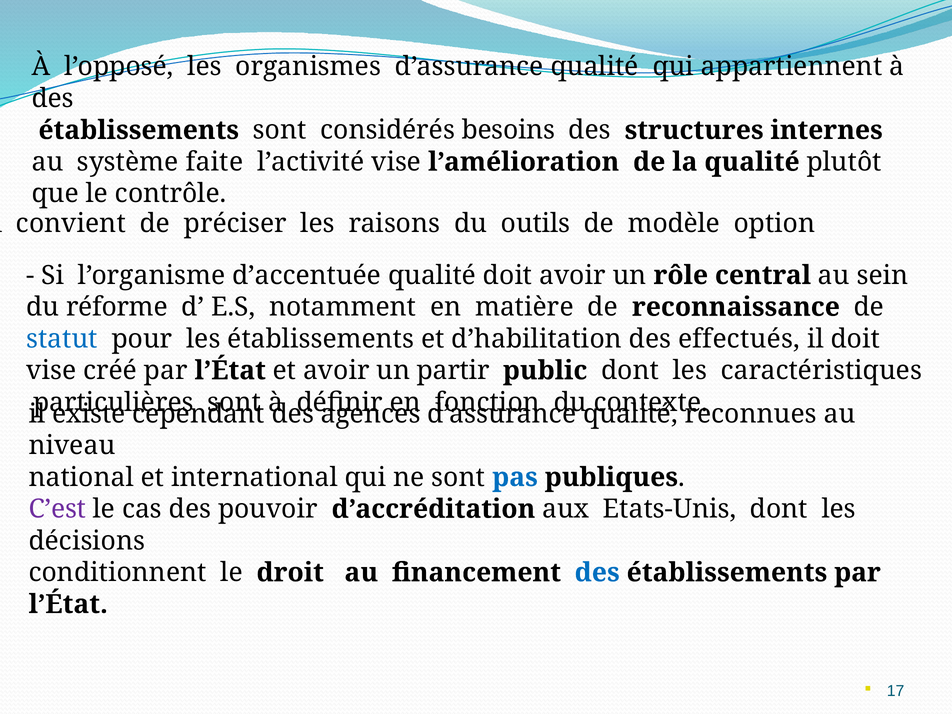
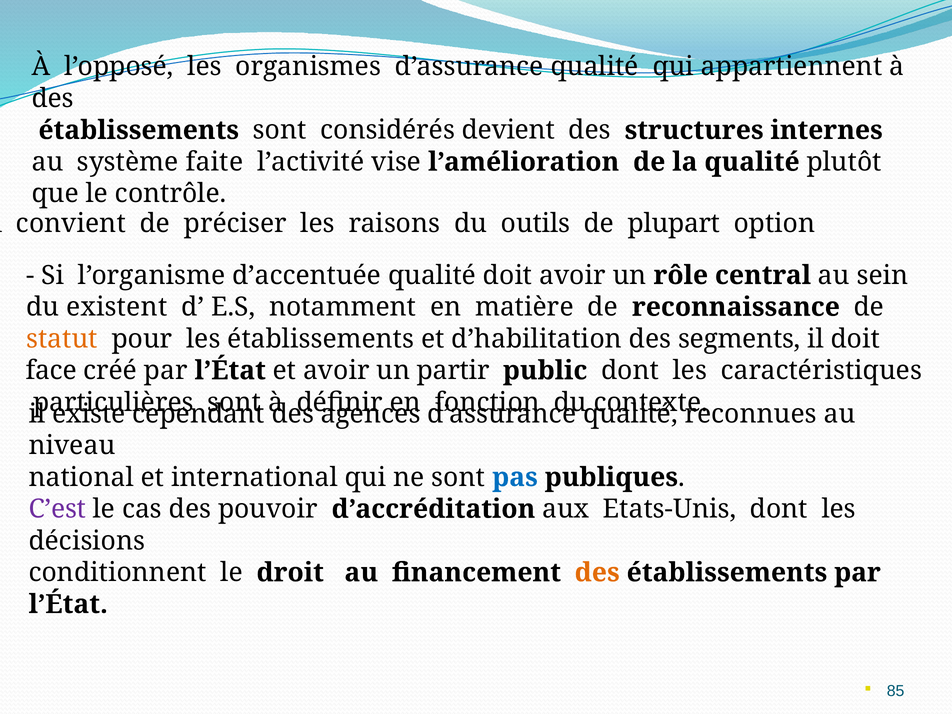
besoins: besoins -> devient (508, 130)
modèle: modèle -> plupart (674, 223)
réforme: réforme -> existent (117, 307)
statut colour: blue -> orange (62, 339)
effectués: effectués -> segments (739, 339)
vise: vise -> face (51, 371)
des colour: blue -> orange (597, 573)
17: 17 -> 85 (896, 691)
